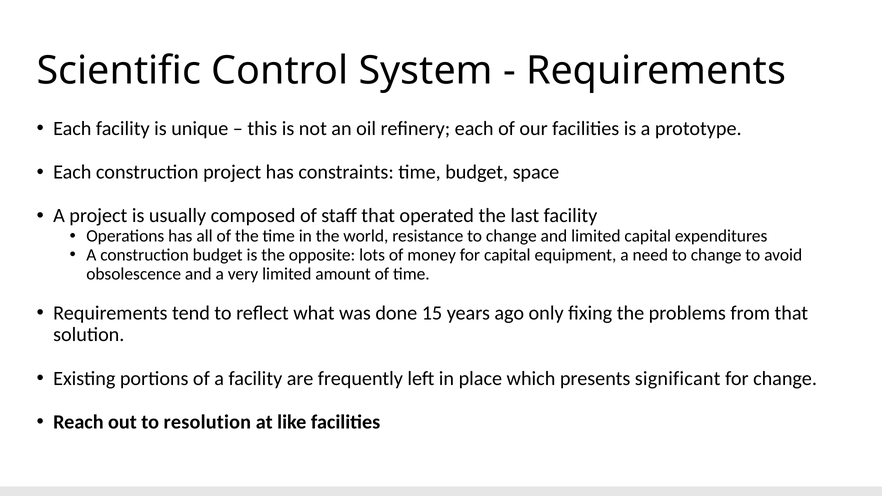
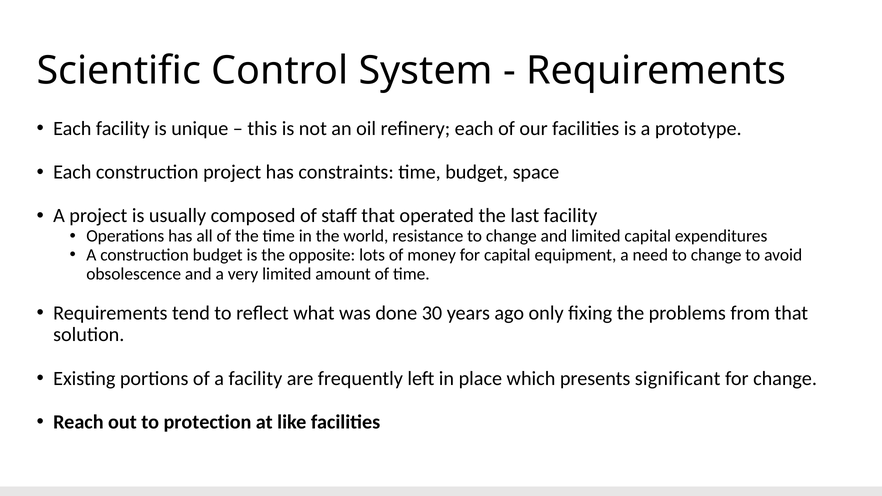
15: 15 -> 30 (432, 313)
resolution: resolution -> protection (207, 422)
